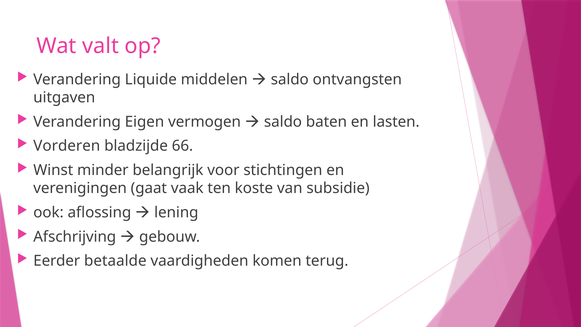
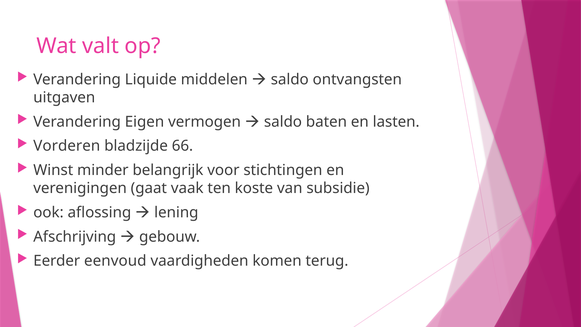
betaalde: betaalde -> eenvoud (115, 261)
